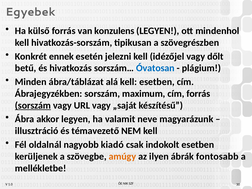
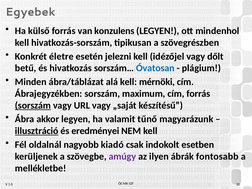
ennek: ennek -> életre (61, 56)
kell esetben: esetben -> mérnöki (157, 82)
neve: neve -> tűnő (147, 119)
illusztráció underline: none -> present (37, 131)
témavezető: témavezető -> eredményei (95, 131)
amúgy colour: orange -> purple (122, 156)
